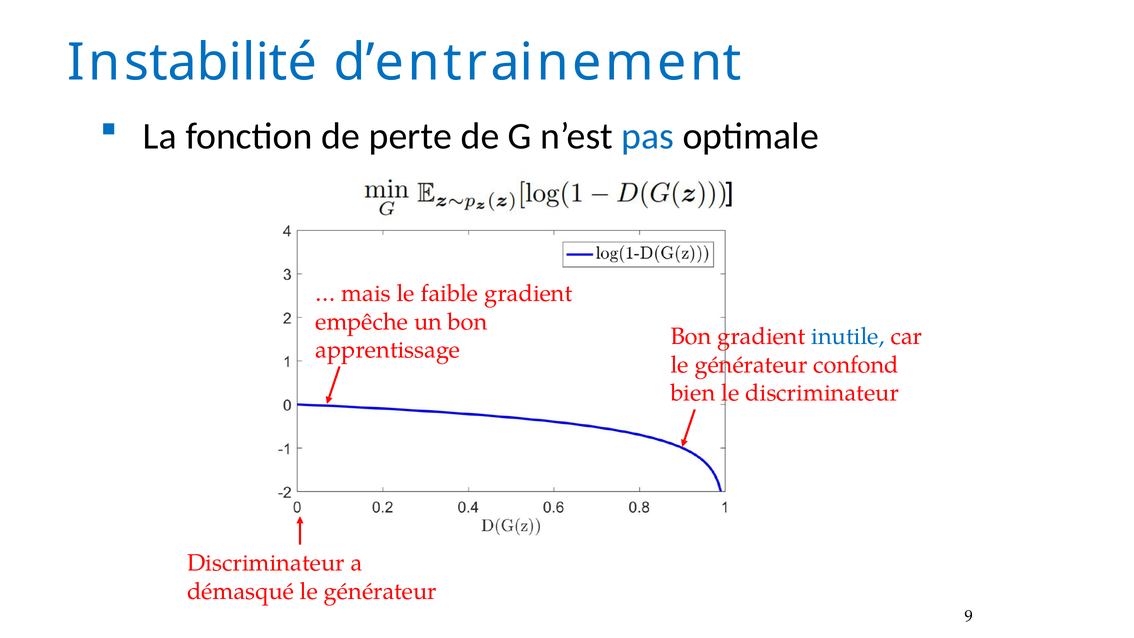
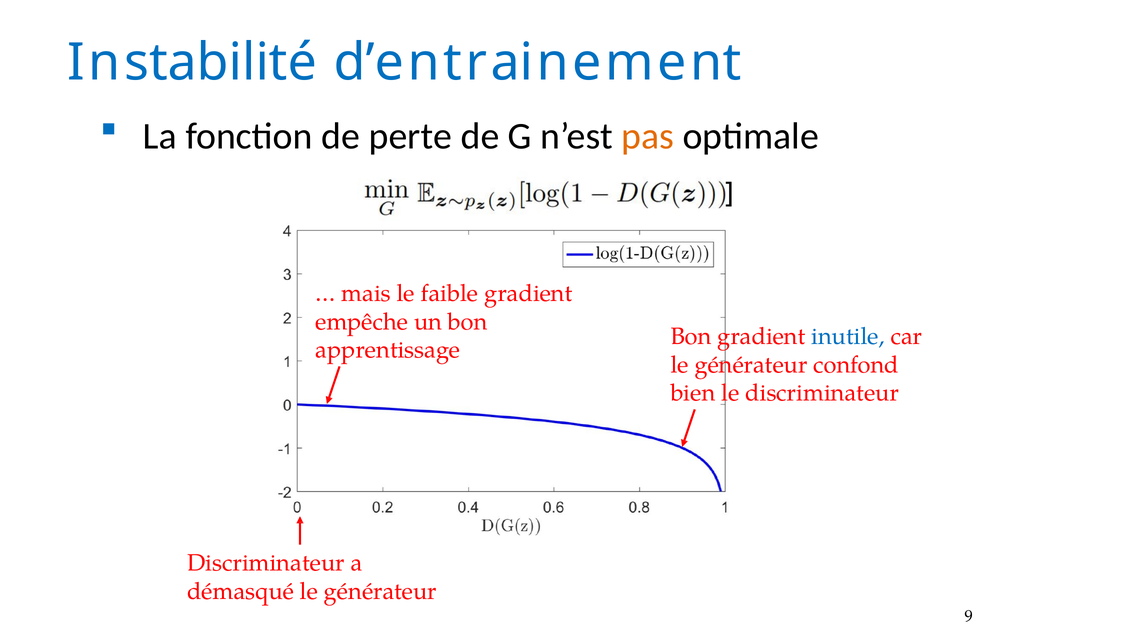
pas colour: blue -> orange (648, 136)
